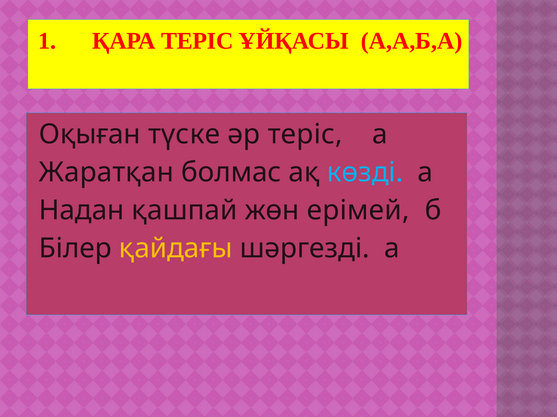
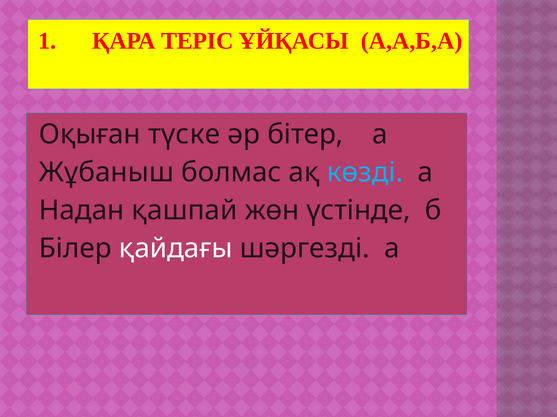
әр теріс: теріс -> бітер (305, 135)
Жаратқан: Жаратқан -> Жұбаныш (106, 173)
ерімей: ерімей -> үстінде (358, 211)
қайдағы colour: yellow -> white (176, 249)
